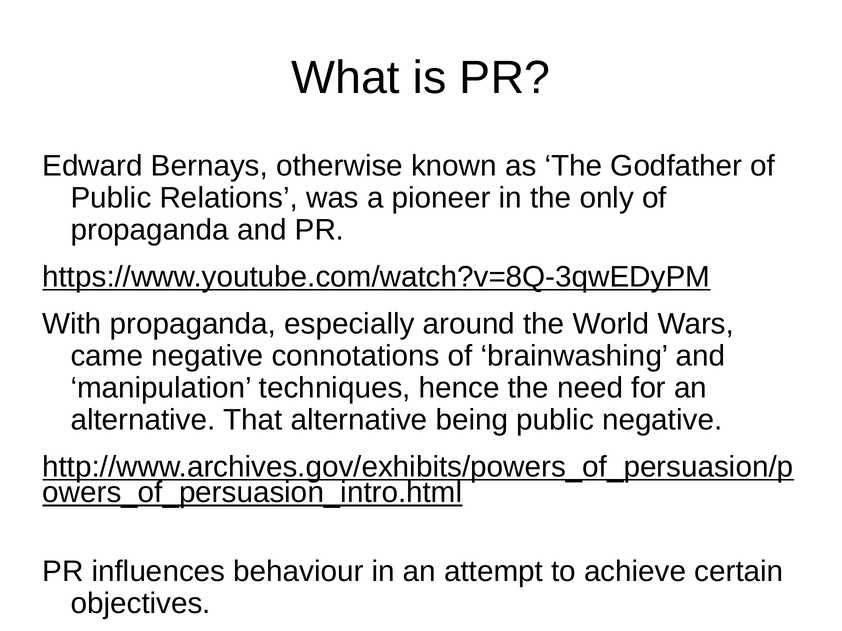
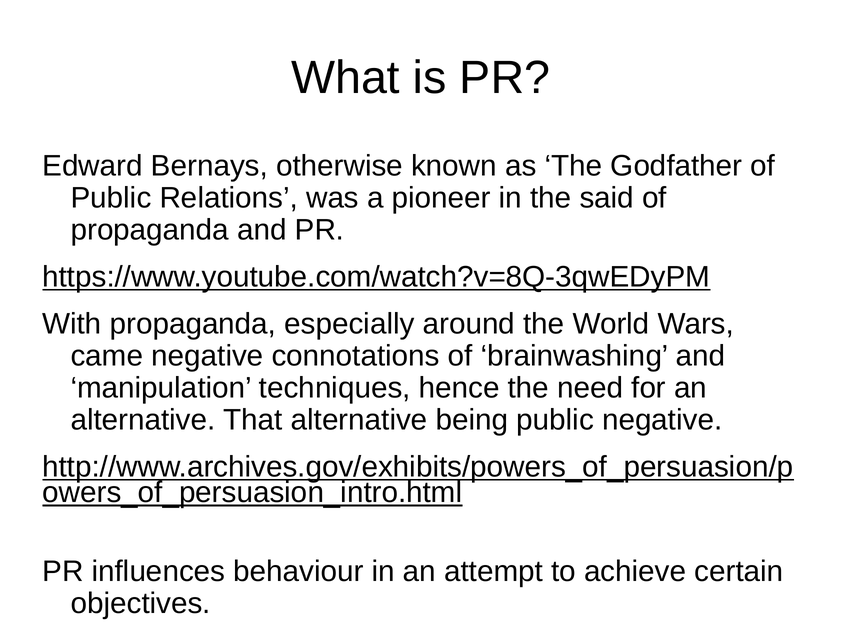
only: only -> said (607, 198)
